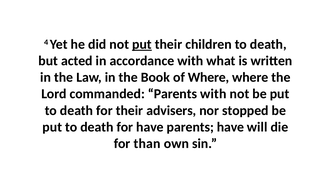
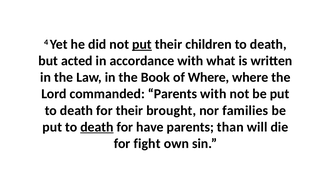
advisers: advisers -> brought (171, 111)
stopped: stopped -> families (245, 111)
death underline: none -> present (97, 127)
parents have: have -> than (230, 127)
than: than -> fight (147, 144)
